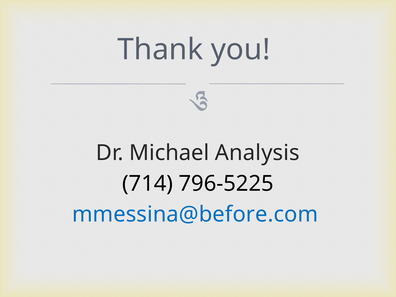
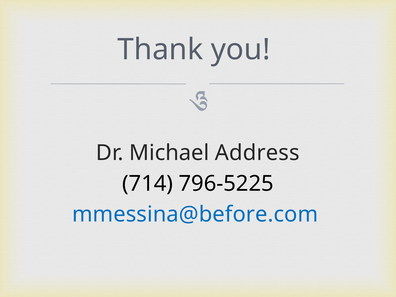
Analysis: Analysis -> Address (257, 153)
